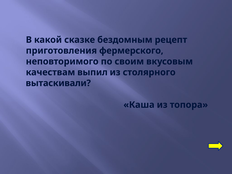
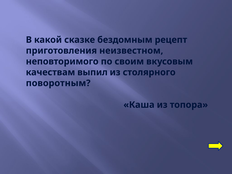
фермерского: фермерского -> неизвестном (131, 51)
вытаскивали: вытаскивали -> поворотным (58, 83)
